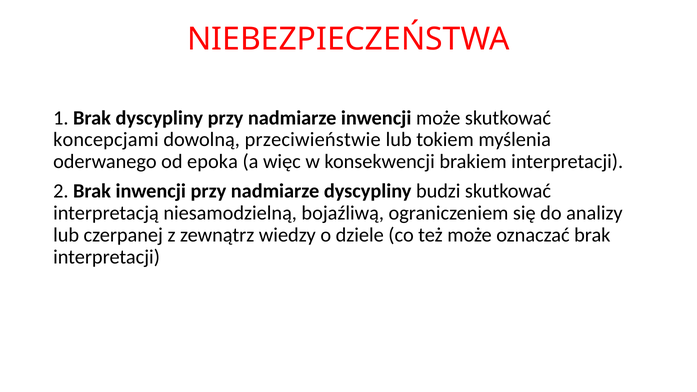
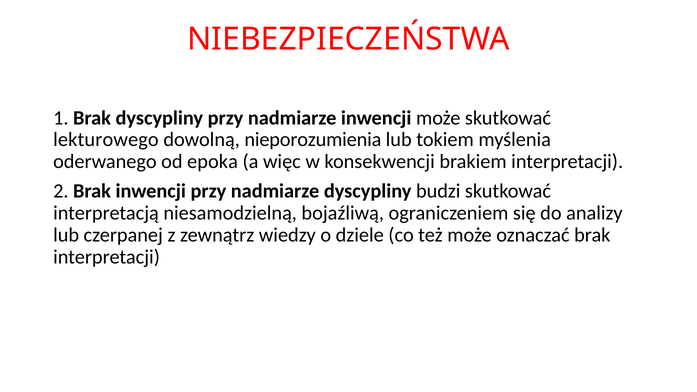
koncepcjami: koncepcjami -> lekturowego (106, 140)
przeciwieństwie: przeciwieństwie -> nieporozumienia (313, 140)
